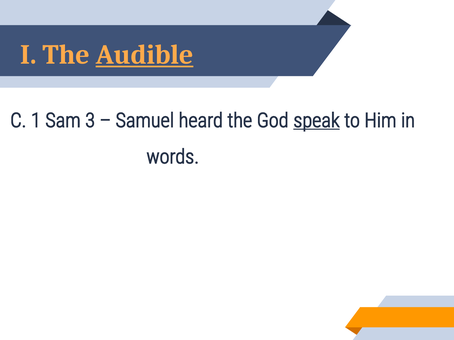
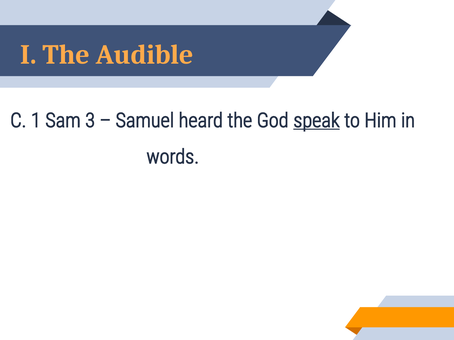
Audible underline: present -> none (145, 55)
